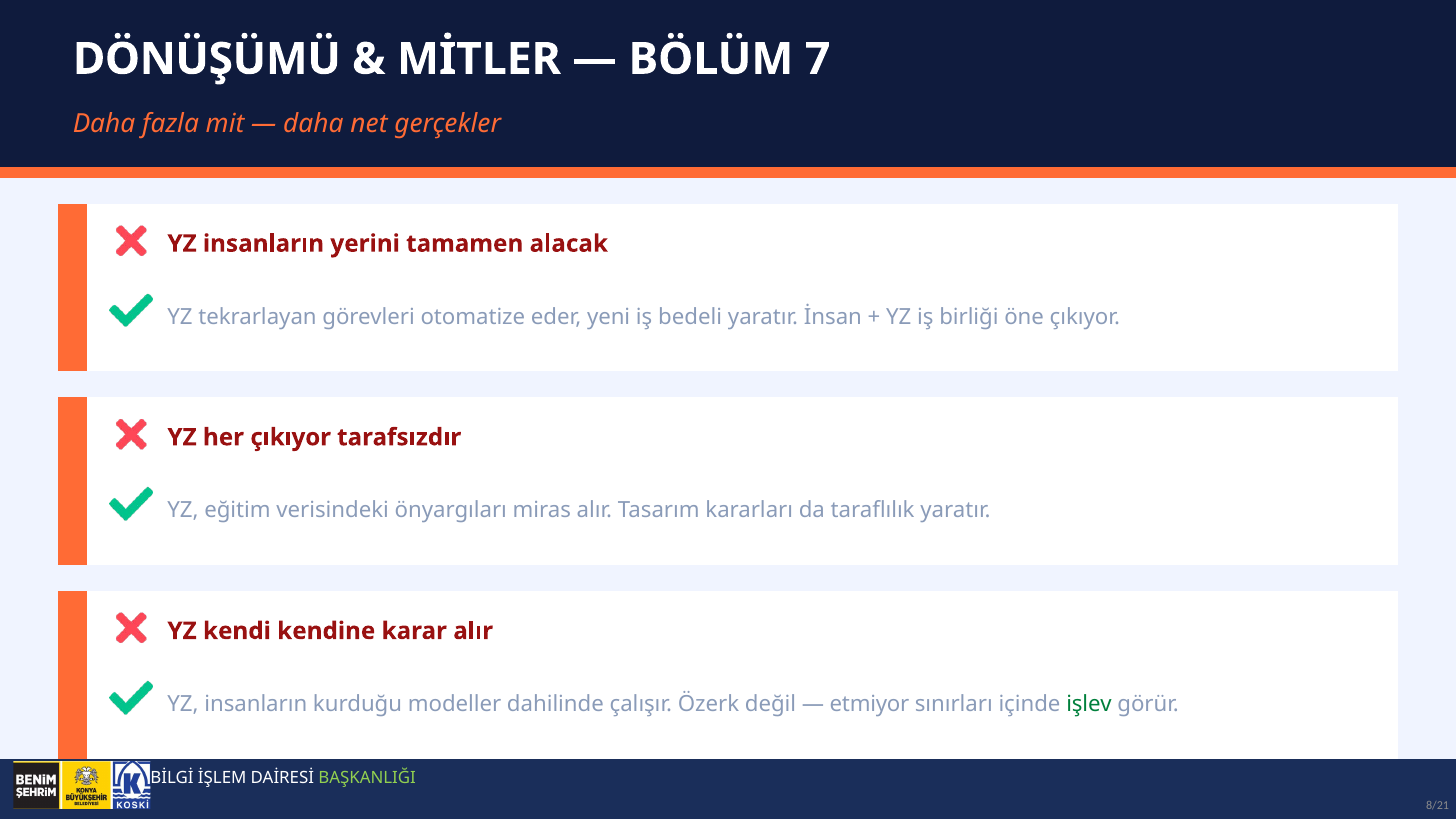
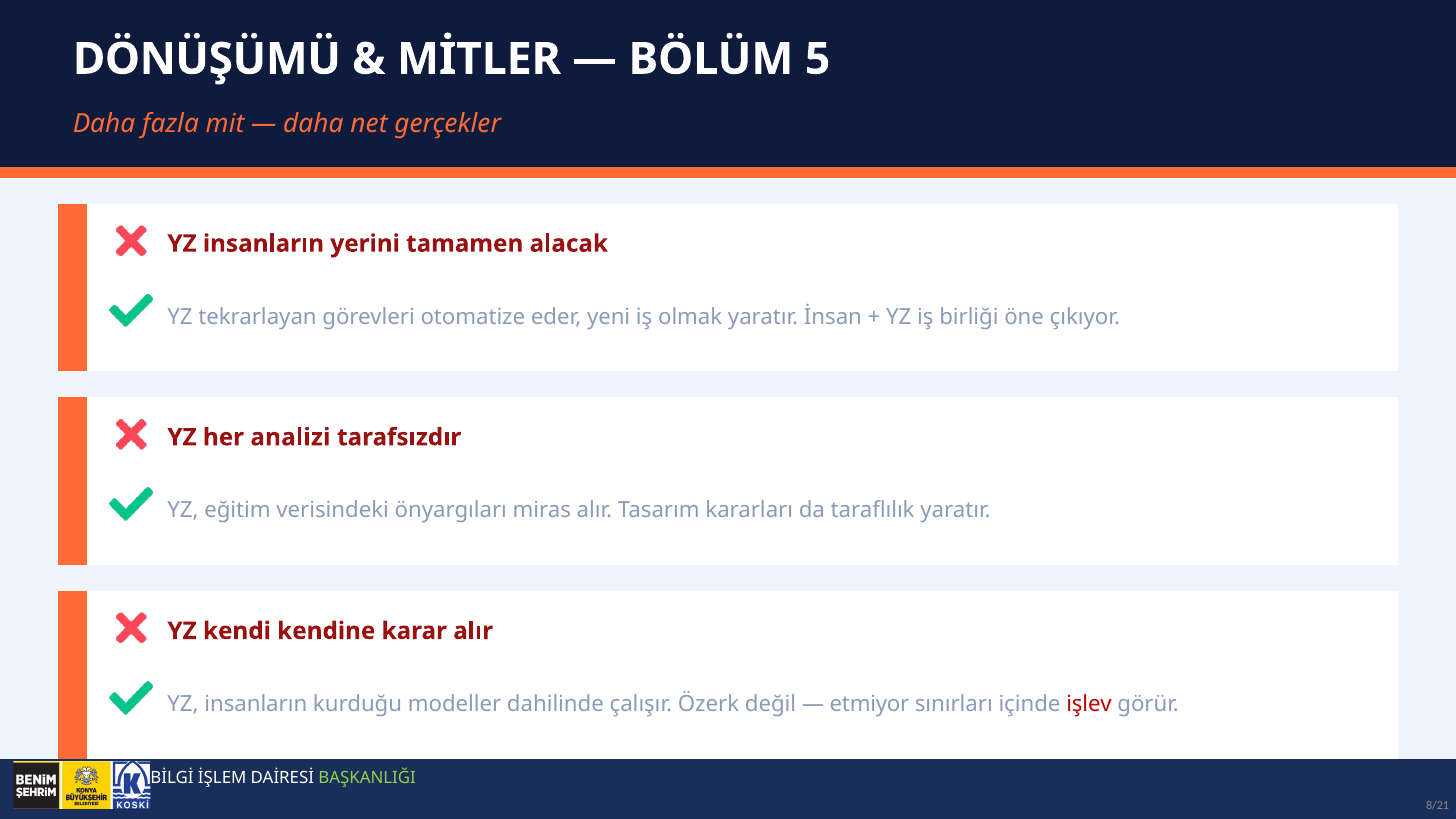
7: 7 -> 5 (818, 59)
bedeli: bedeli -> olmak (690, 317)
her çıkıyor: çıkıyor -> analizi (290, 437)
işlev colour: green -> red (1089, 704)
